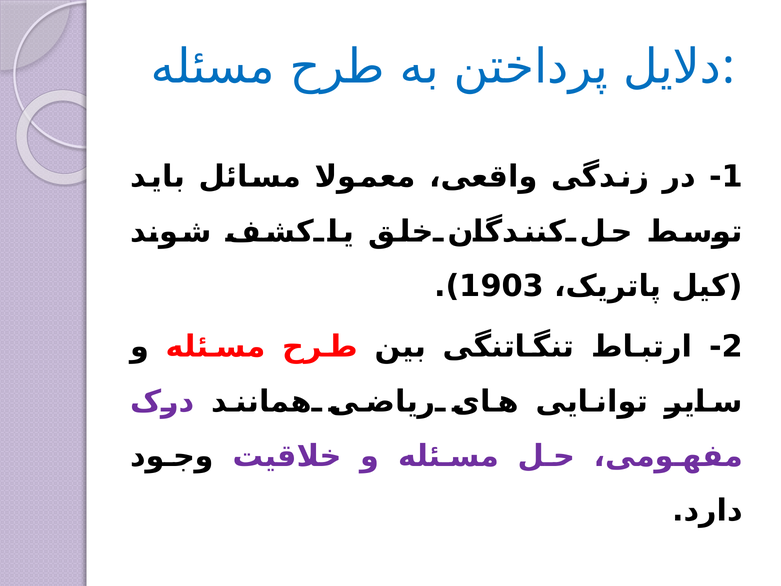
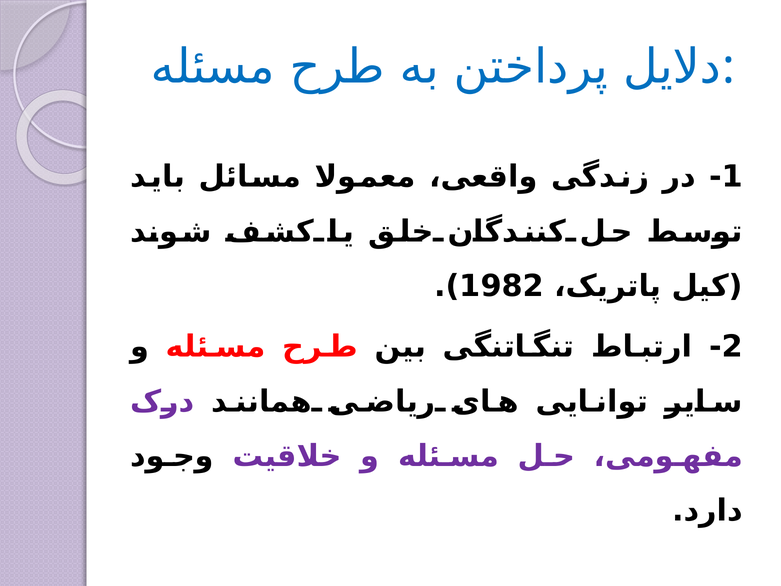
1903: 1903 -> 1982 (502, 286)
